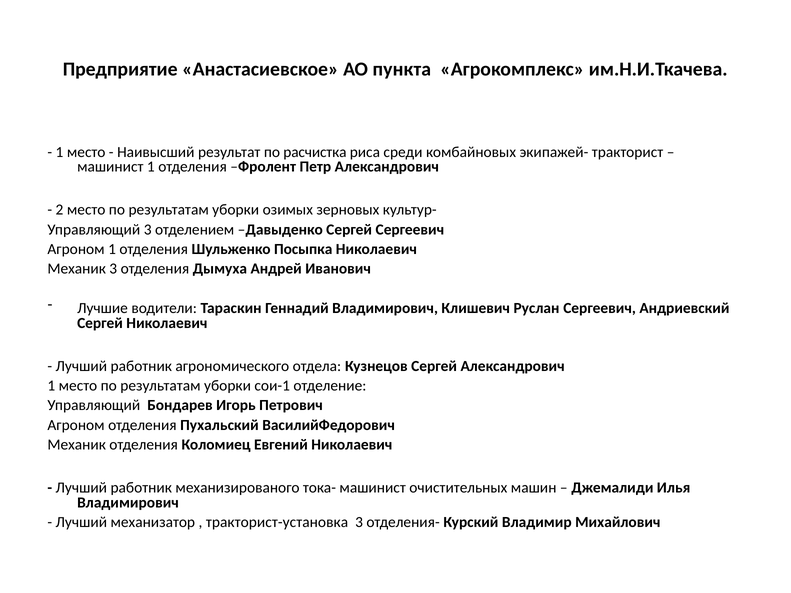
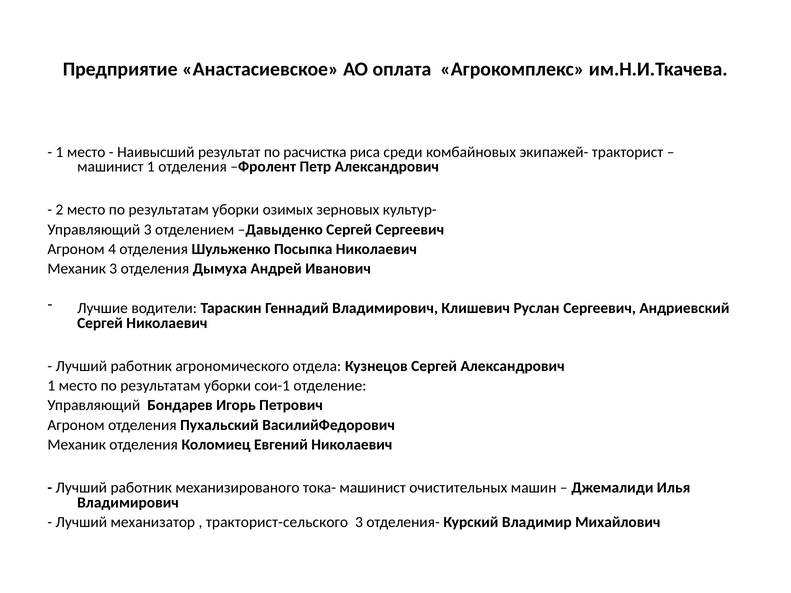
пункта: пункта -> оплата (402, 69)
Агроном 1: 1 -> 4 (112, 249)
тракторист-установка: тракторист-установка -> тракторист-сельского (277, 522)
